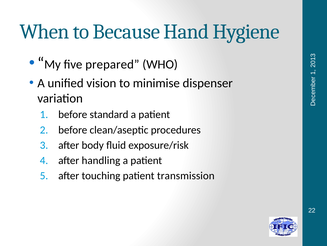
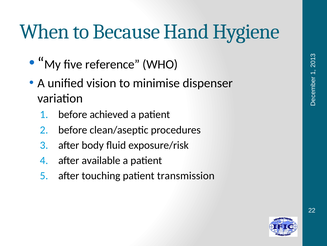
prepared: prepared -> reference (112, 64)
standard: standard -> achieved (109, 114)
handling: handling -> available (101, 160)
